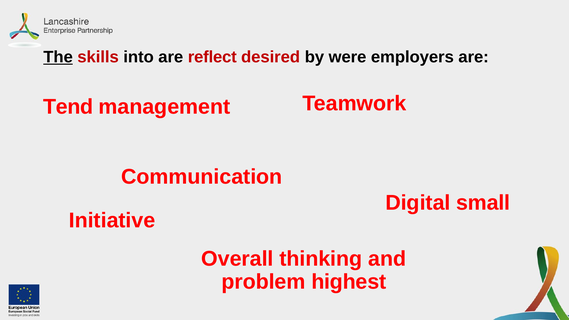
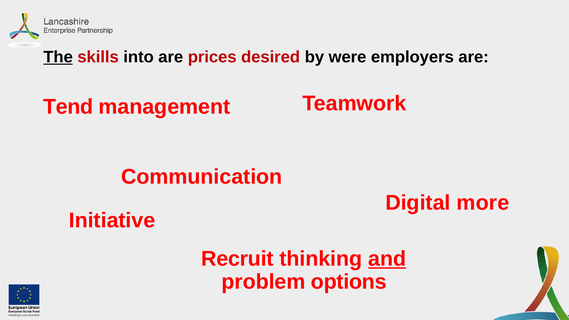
reflect: reflect -> prices (212, 57)
small: small -> more (483, 203)
Overall: Overall -> Recruit (237, 259)
and underline: none -> present (387, 259)
highest: highest -> options (349, 282)
